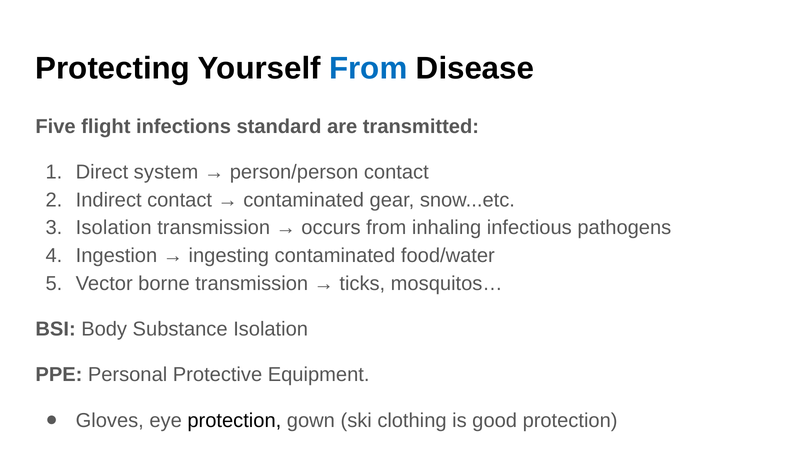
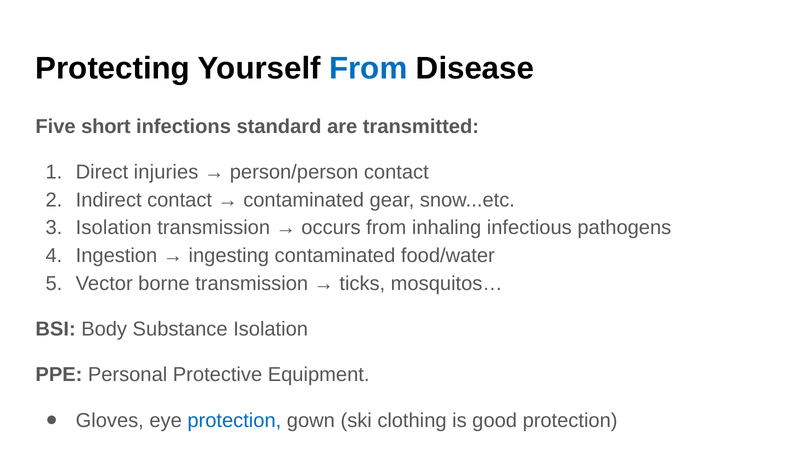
flight: flight -> short (106, 127)
system: system -> injuries (166, 172)
protection colour: black -> blue (234, 420)
